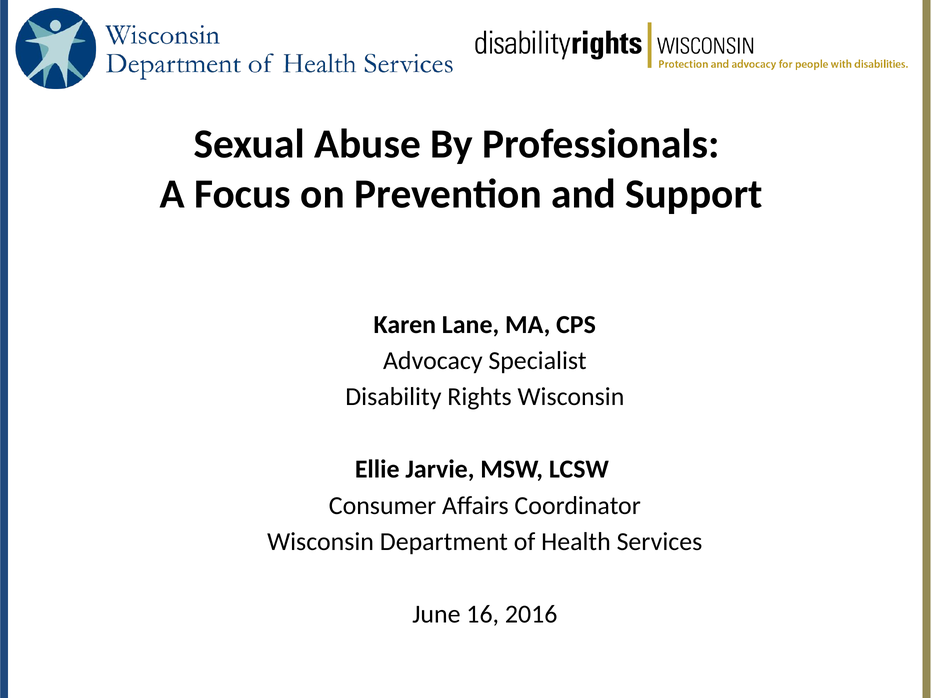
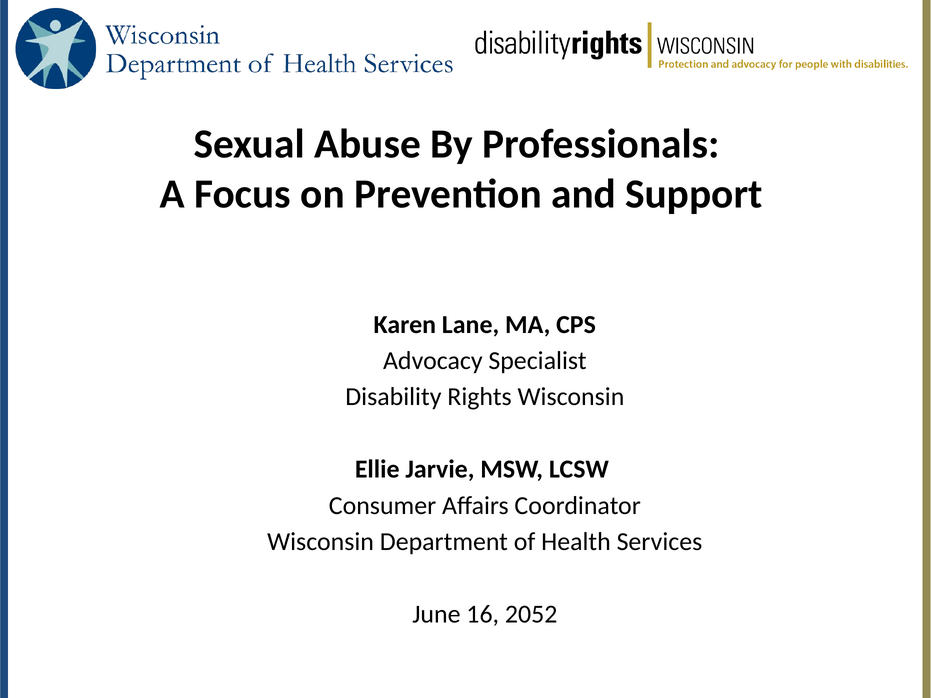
2016: 2016 -> 2052 (531, 615)
